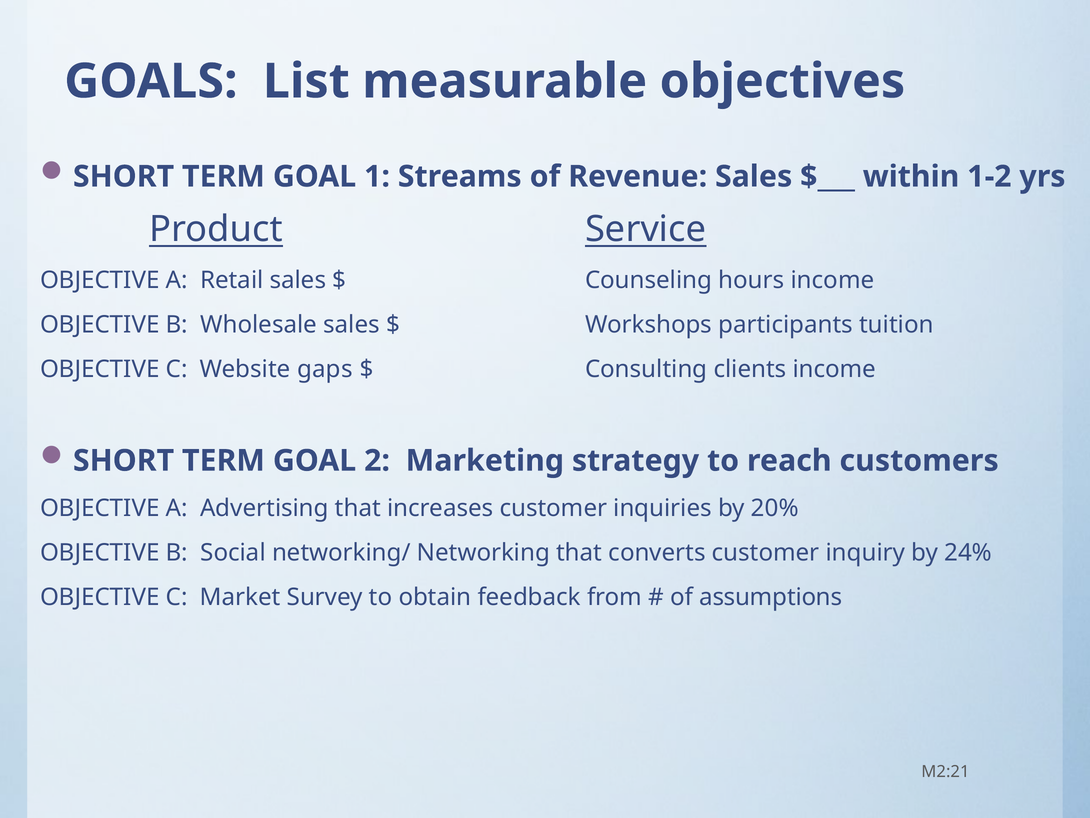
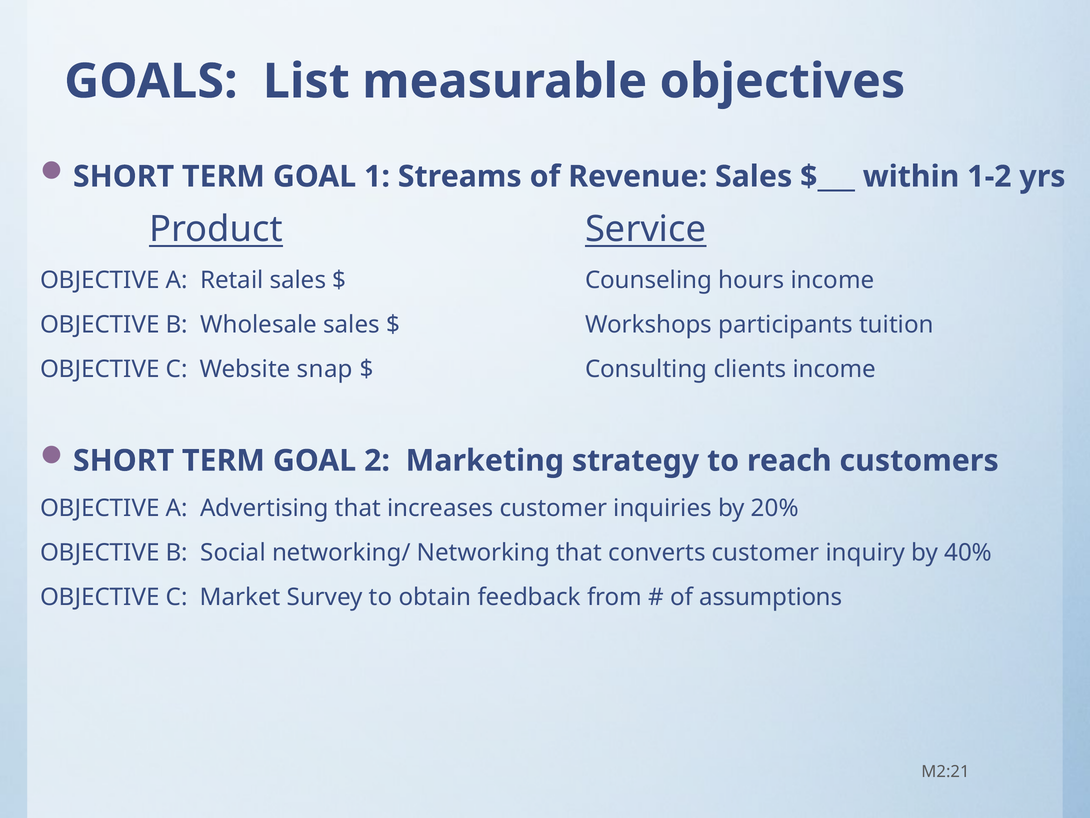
gaps: gaps -> snap (325, 369)
24%: 24% -> 40% (968, 552)
